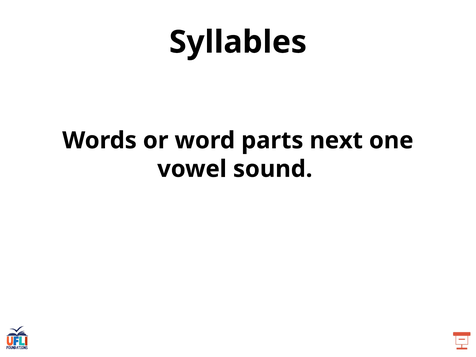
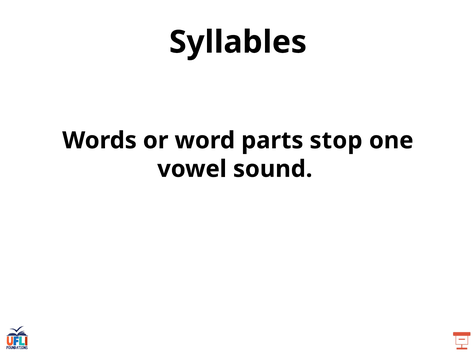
next: next -> stop (336, 140)
